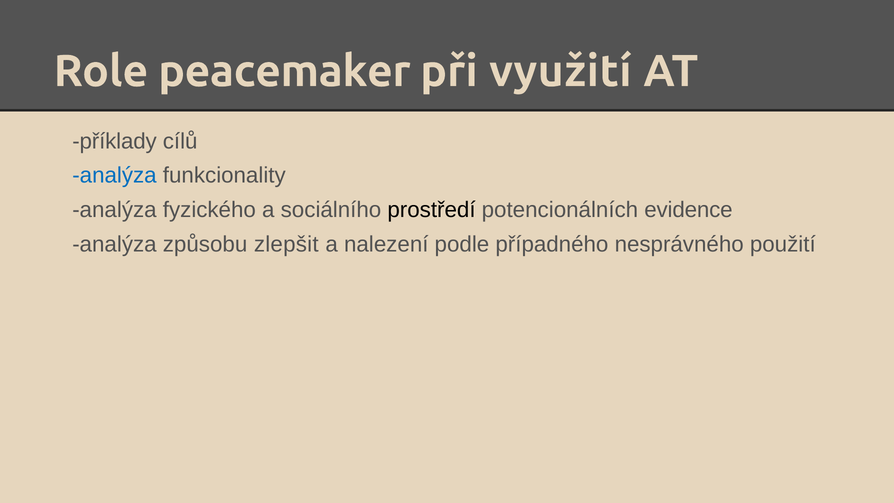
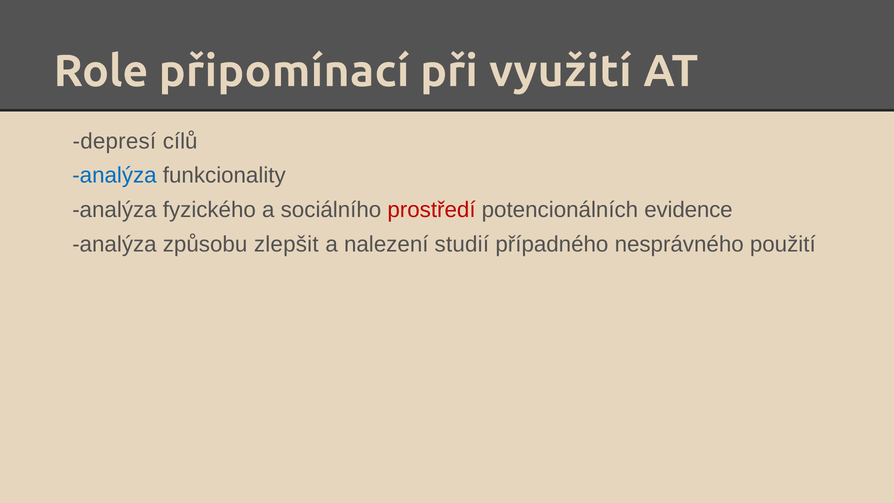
peacemaker: peacemaker -> připomínací (284, 71)
příklady: příklady -> depresí (114, 141)
prostředí colour: black -> red (432, 210)
podle: podle -> studií (462, 244)
